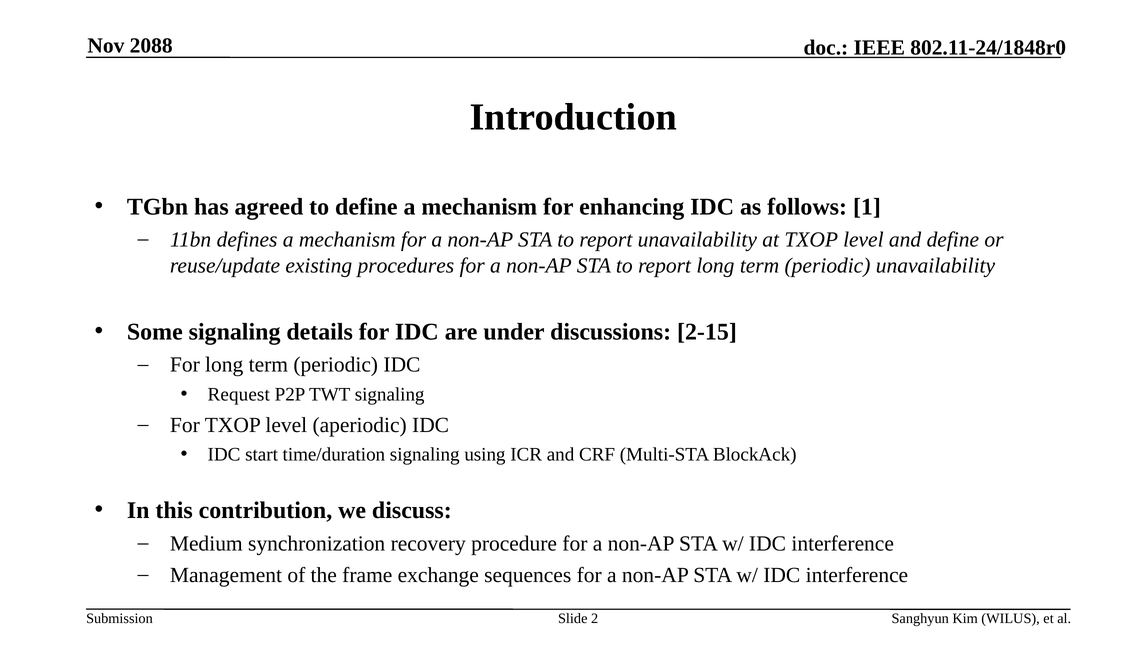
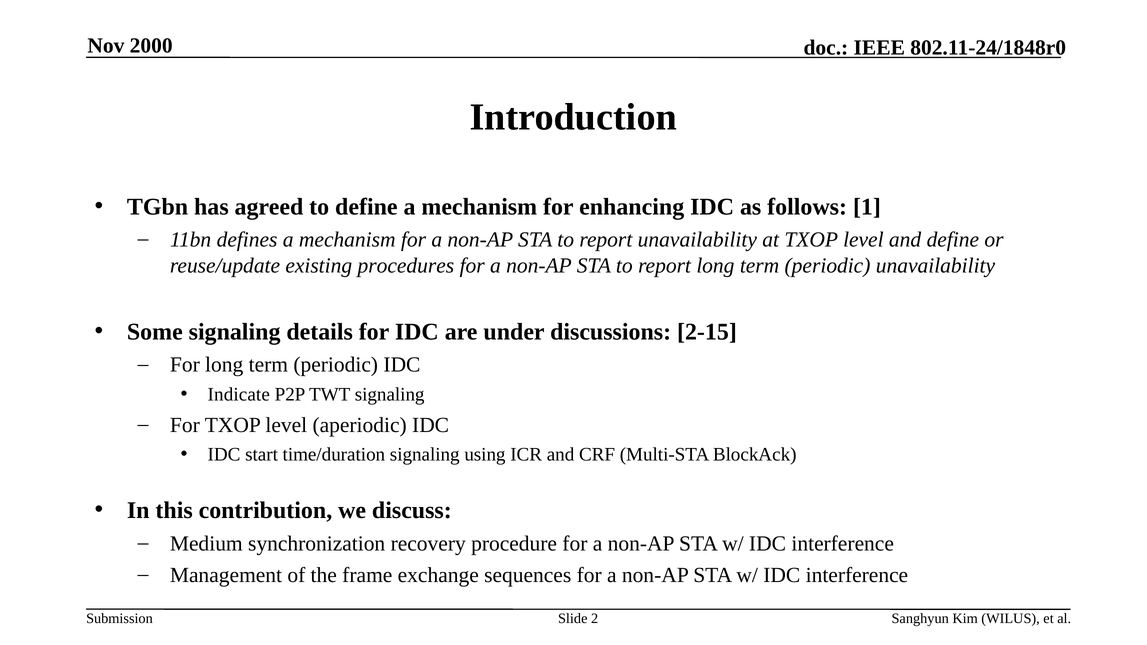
2088: 2088 -> 2000 (151, 46)
Request: Request -> Indicate (239, 395)
